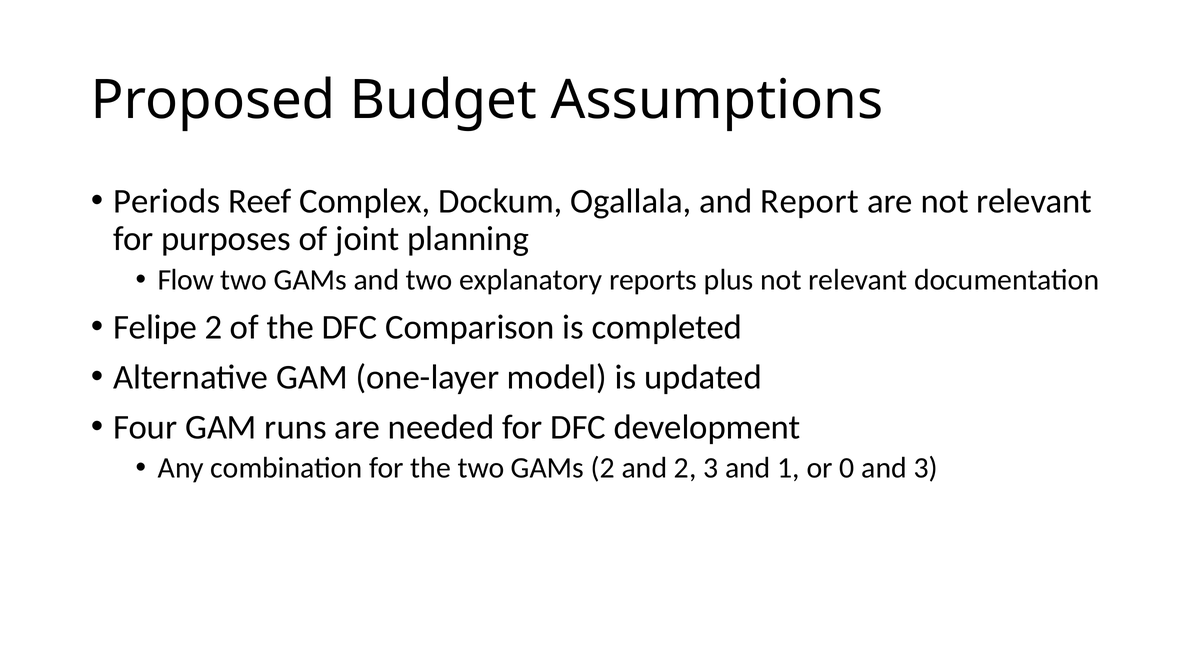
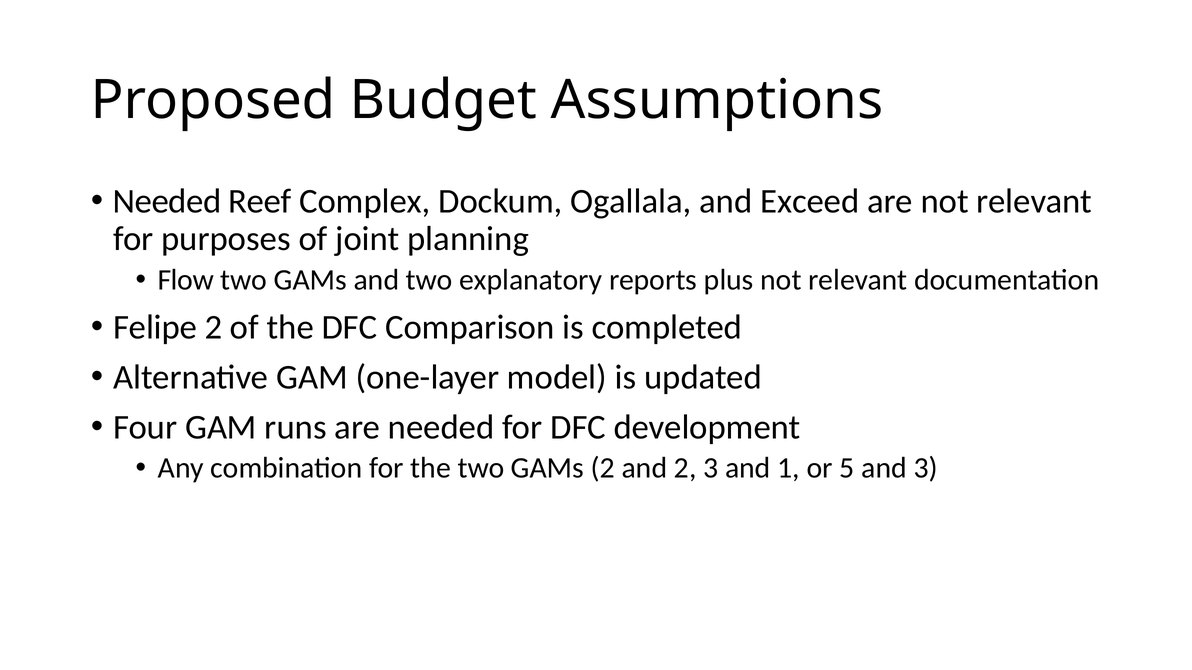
Periods: Periods -> Needed (167, 202)
Report: Report -> Exceed (810, 202)
0: 0 -> 5 (847, 468)
